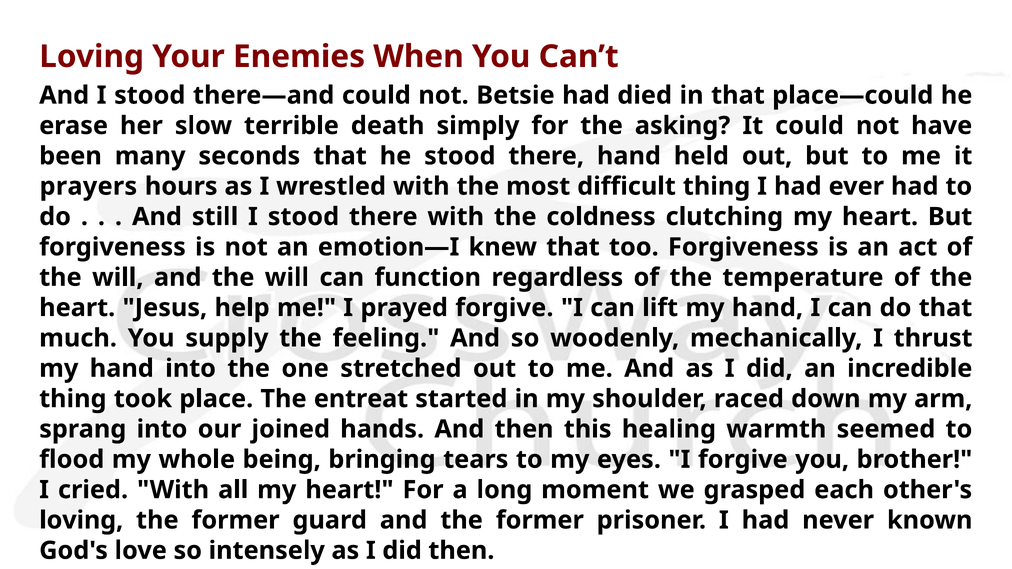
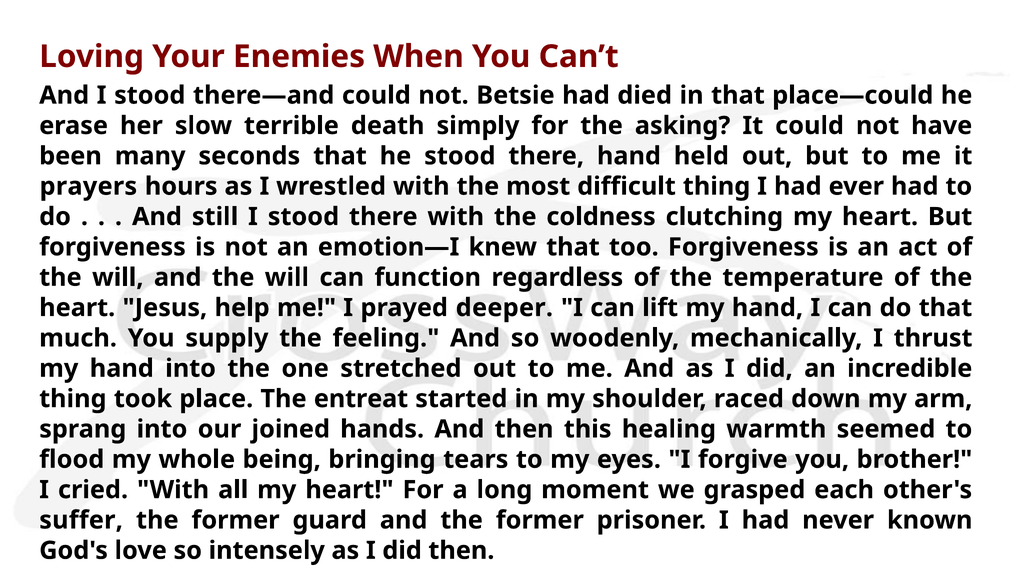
prayed forgive: forgive -> deeper (504, 308)
loving: loving -> suffer (81, 520)
